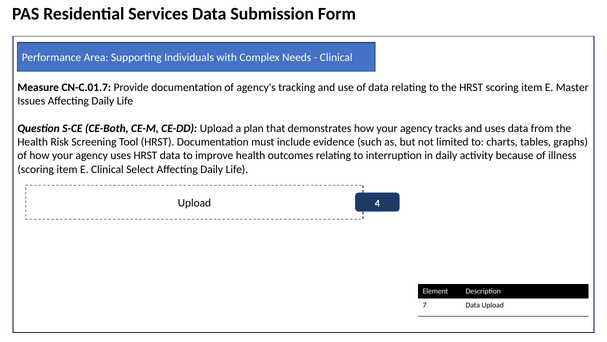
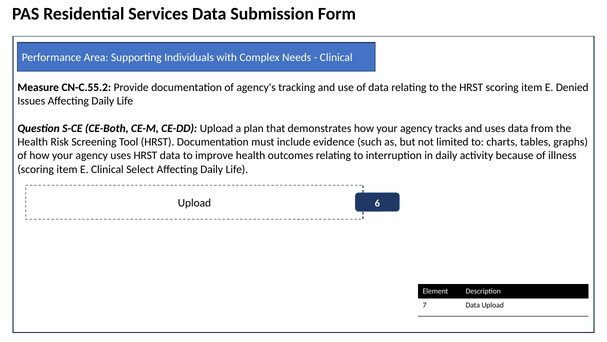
CN-C.01.7: CN-C.01.7 -> CN-C.55.2 (86, 87)
Master: Master -> Denied (572, 87)
4: 4 -> 6 (377, 203)
